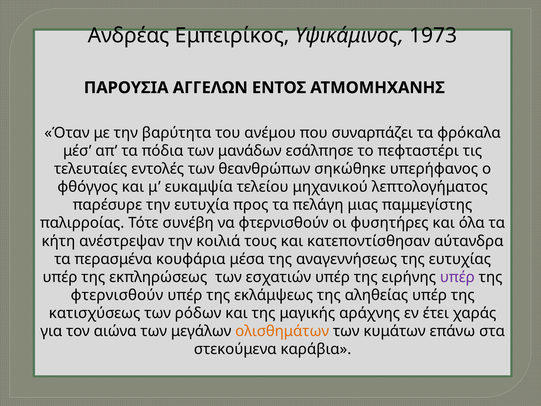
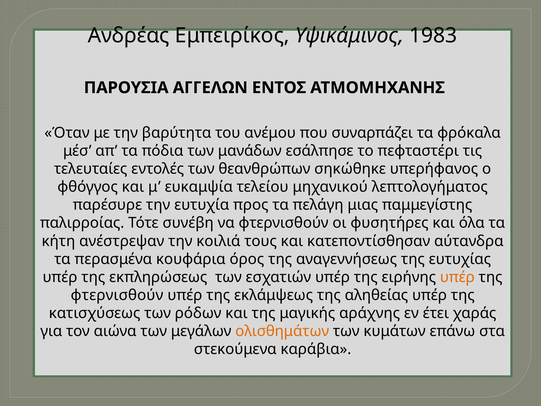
1973: 1973 -> 1983 (433, 36)
μέσα: μέσα -> όρος (247, 259)
υπέρ colour: purple -> orange (457, 277)
